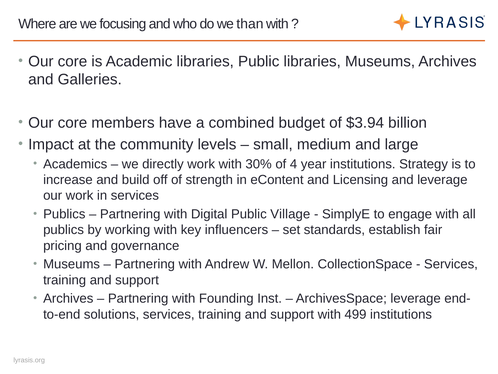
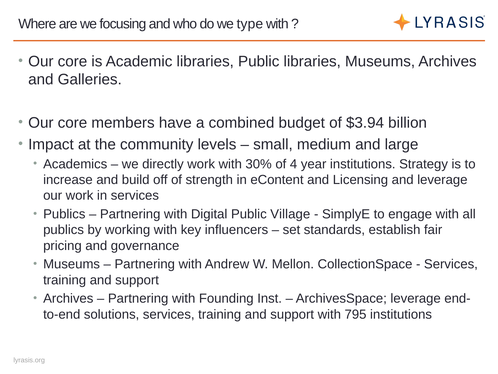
than: than -> type (250, 24)
499: 499 -> 795 (355, 314)
